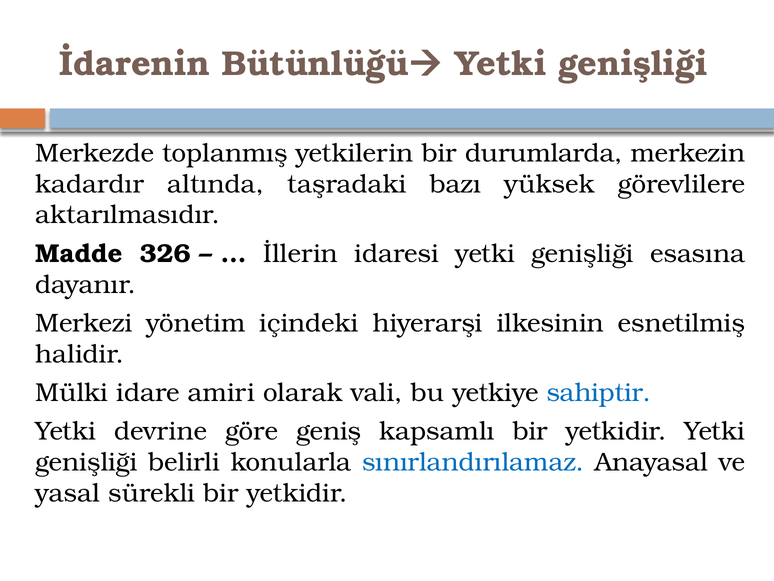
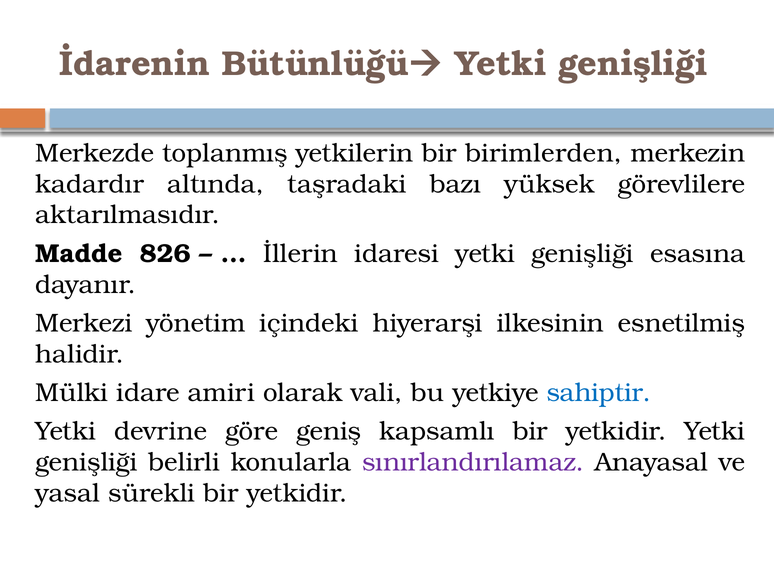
durumlarda: durumlarda -> birimlerden (544, 153)
326: 326 -> 826 (165, 253)
sınırlandırılamaz colour: blue -> purple (473, 462)
